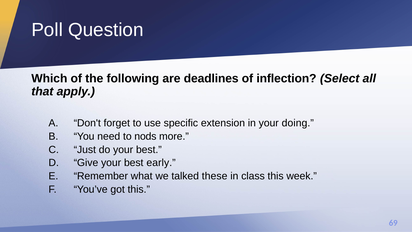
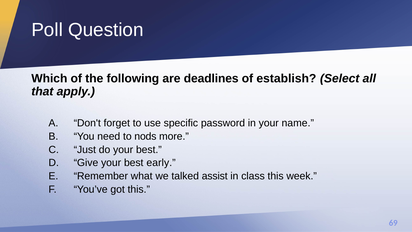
inflection: inflection -> establish (286, 78)
extension: extension -> password (223, 123)
doing: doing -> name (298, 123)
these: these -> assist (215, 176)
